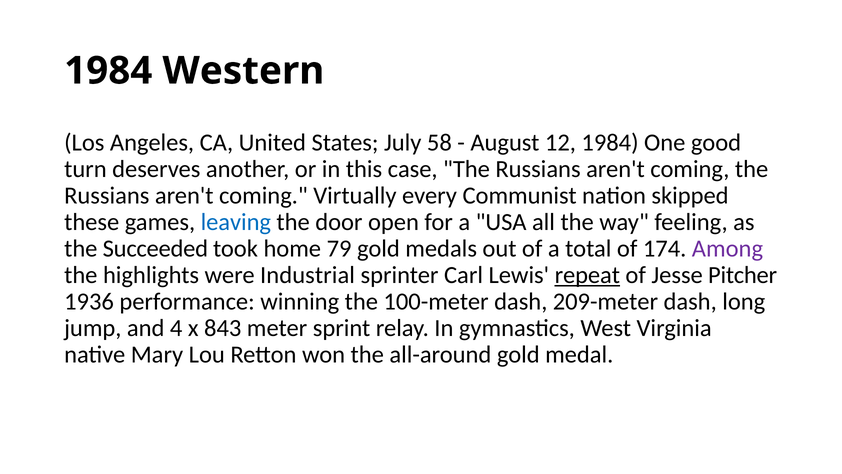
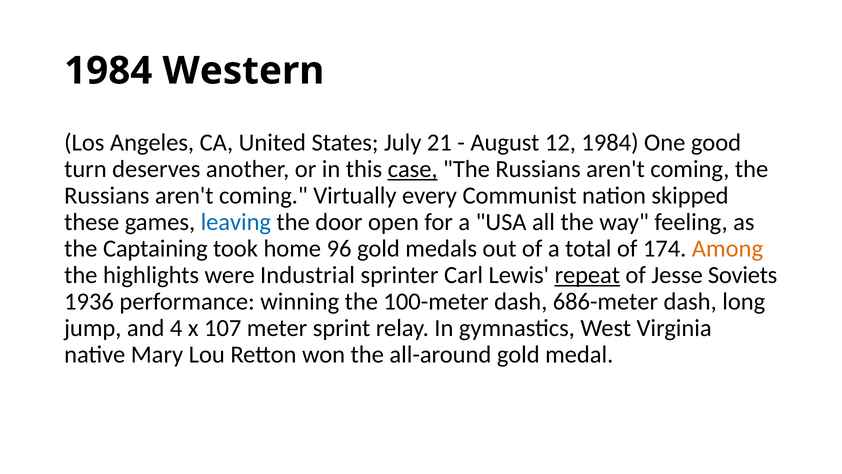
58: 58 -> 21 (439, 142)
case underline: none -> present (413, 169)
Succeeded: Succeeded -> Captaining (155, 248)
79: 79 -> 96 (339, 248)
Among colour: purple -> orange (727, 248)
Pitcher: Pitcher -> Soviets (743, 275)
209-meter: 209-meter -> 686-meter (605, 302)
843: 843 -> 107 (223, 328)
